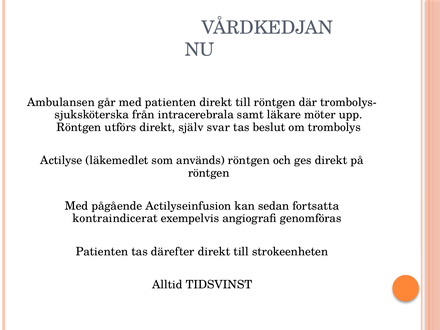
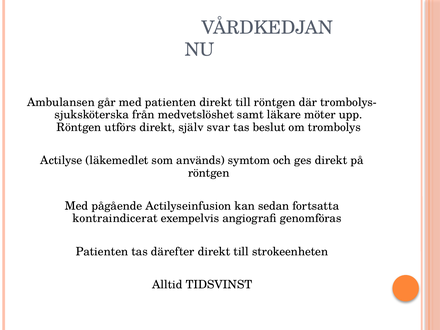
intracerebrala: intracerebrala -> medvetslöshet (196, 115)
används röntgen: röntgen -> symtom (249, 160)
